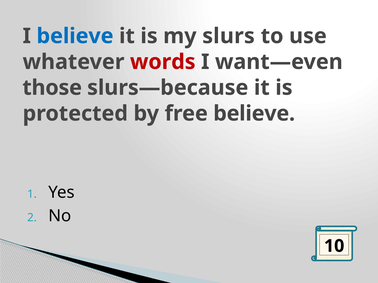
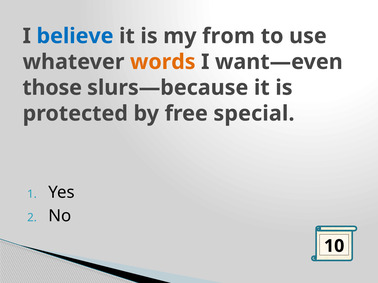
slurs: slurs -> from (229, 36)
words colour: red -> orange (163, 62)
free believe: believe -> special (254, 114)
